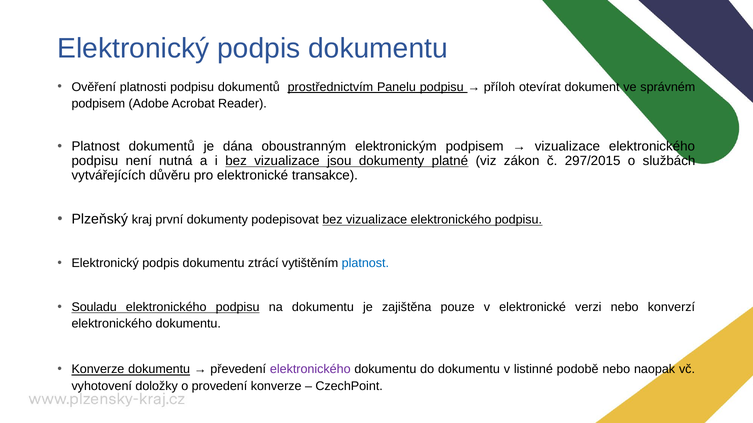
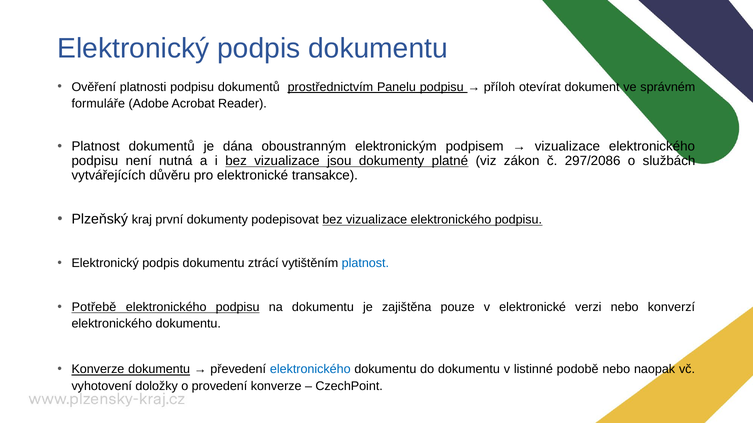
podpisem: podpisem -> formuláře (98, 104)
297/2015: 297/2015 -> 297/2086 (593, 161)
Souladu: Souladu -> Potřebě (94, 308)
elektronického colour: purple -> blue (310, 370)
